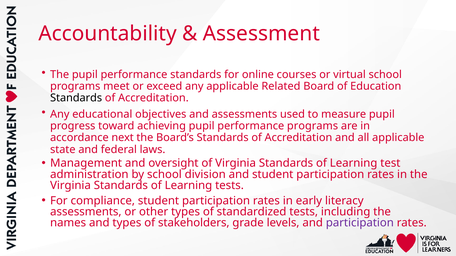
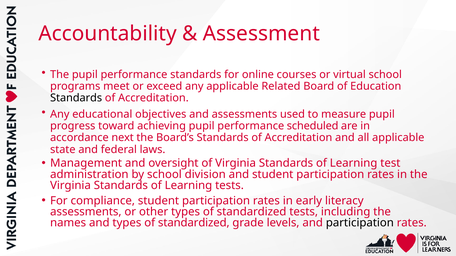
performance programs: programs -> scheduled (313, 126)
and types of stakeholders: stakeholders -> standardized (194, 223)
participation colour: purple -> black (360, 223)
